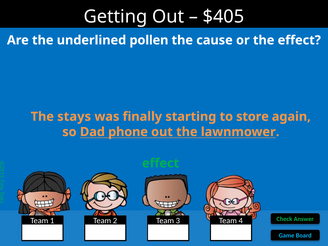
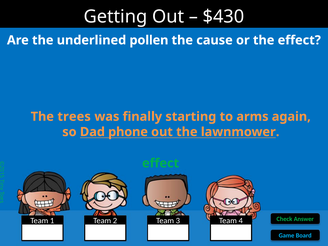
$405: $405 -> $430 (223, 17)
stays: stays -> trees (74, 117)
store: store -> arms (252, 117)
